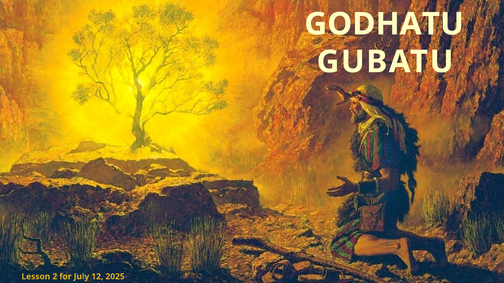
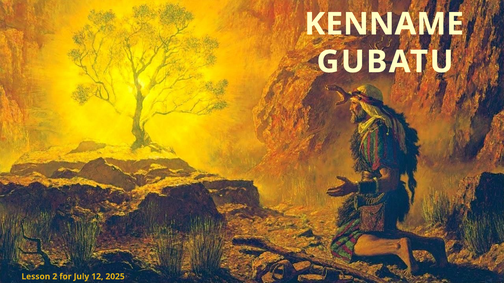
GODHATU: GODHATU -> KENNAME (384, 24)
